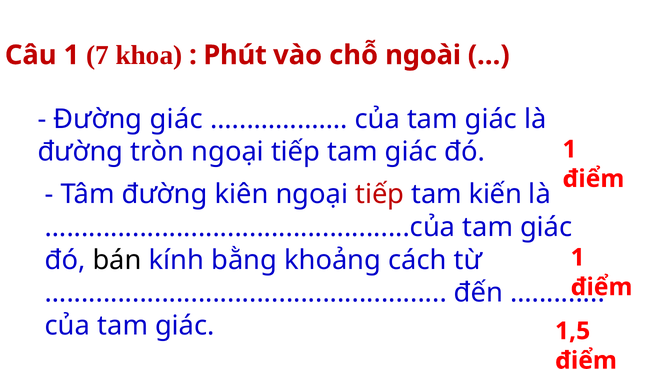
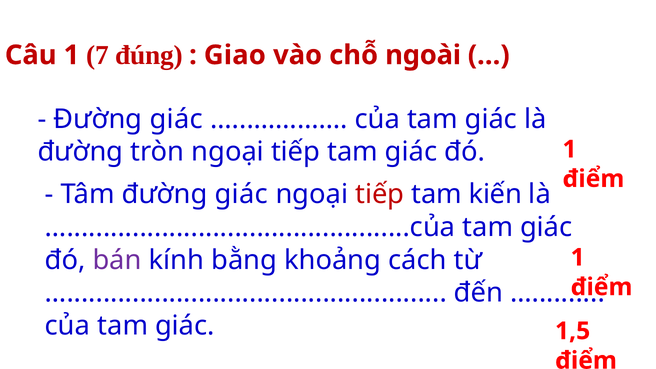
khoa: khoa -> đúng (149, 55)
Phút: Phút -> Giao (235, 55)
Tâm đường kiên: kiên -> giác (241, 194)
bán colour: black -> purple (117, 260)
